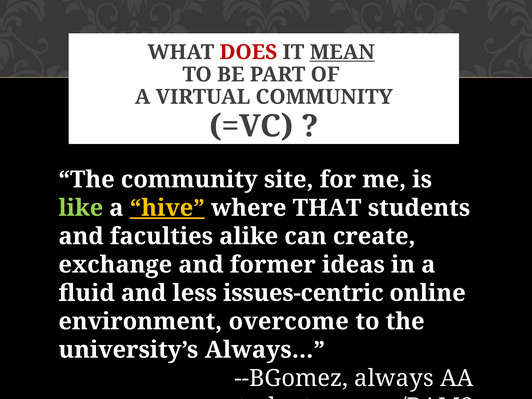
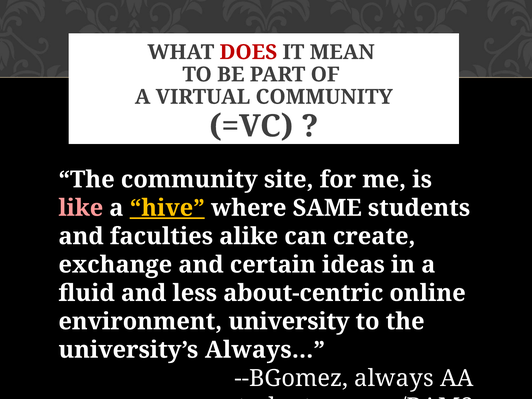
MEAN underline: present -> none (342, 52)
like colour: light green -> pink (81, 208)
THAT: THAT -> SAME (327, 208)
former: former -> certain (273, 265)
issues-centric: issues-centric -> about-centric (303, 293)
overcome: overcome -> university (289, 322)
